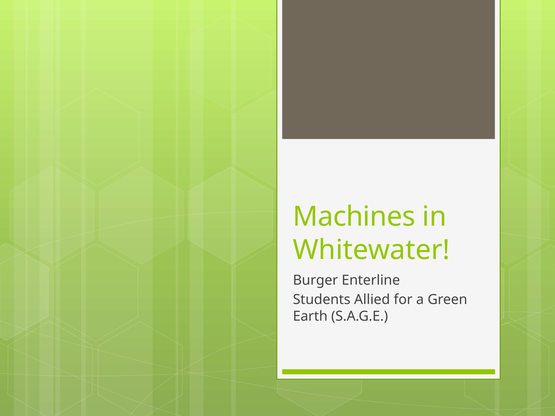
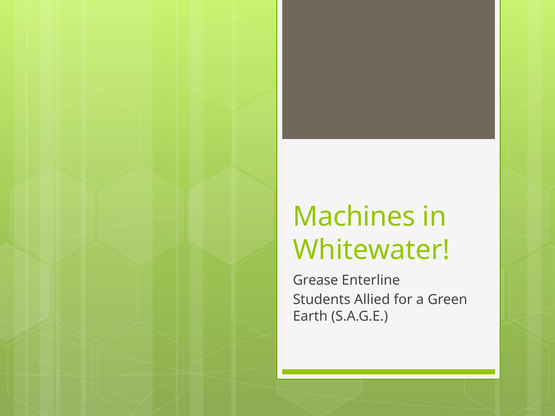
Burger: Burger -> Grease (316, 280)
